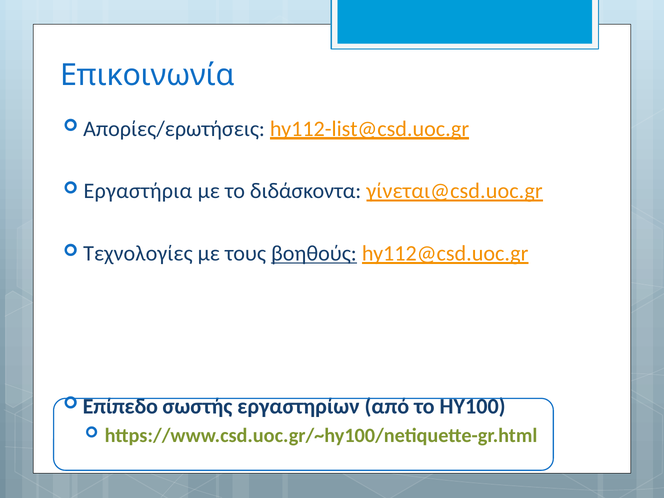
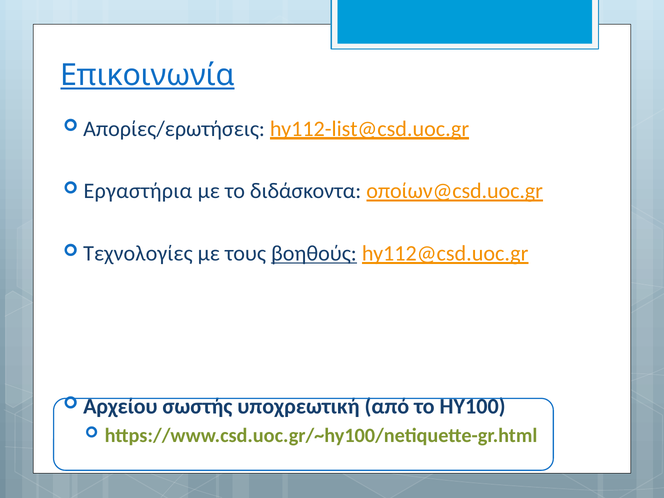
Επικοινωνία underline: none -> present (147, 75)
γίνεται@csd.uoc.gr: γίνεται@csd.uoc.gr -> οποίων@csd.uoc.gr (455, 191)
Επίπεδο: Επίπεδο -> Αρχείου (120, 406)
εργαστηρίων: εργαστηρίων -> υποχρεωτική (298, 406)
